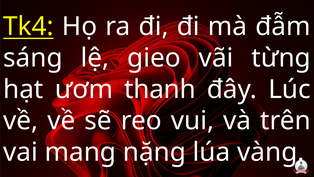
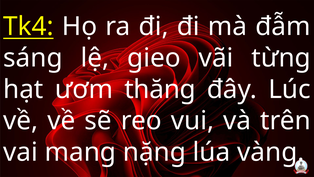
thanh: thanh -> thăng (160, 89)
